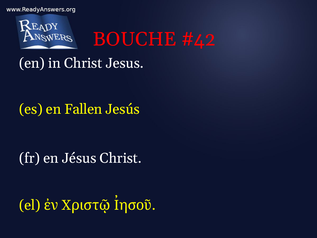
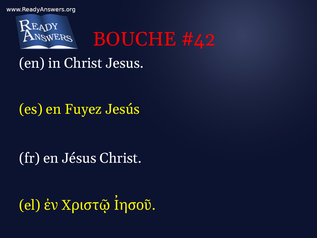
Fallen: Fallen -> Fuyez (83, 109)
